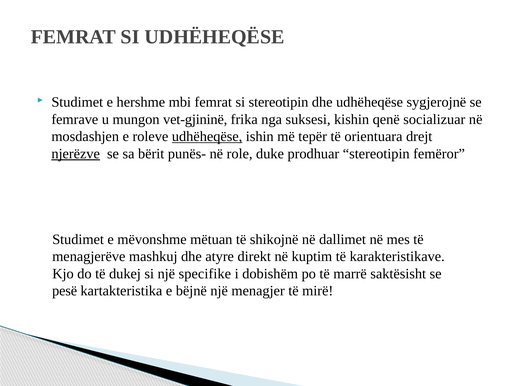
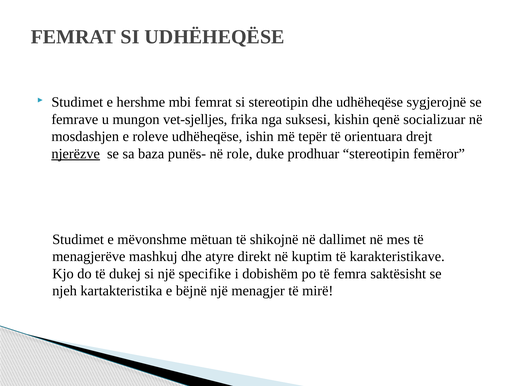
vet-gjininë: vet-gjininë -> vet-sjelljes (195, 119)
udhëheqëse underline: present -> none (207, 137)
bërit: bërit -> baza (151, 154)
marrë: marrë -> femra (350, 274)
pesë: pesë -> njeh (65, 291)
